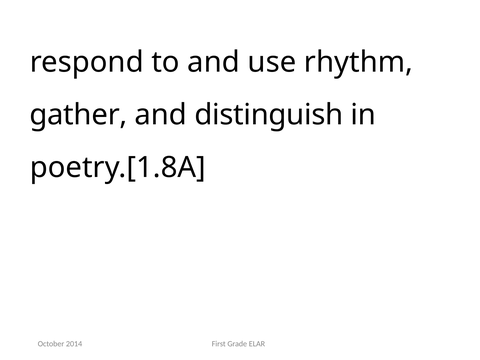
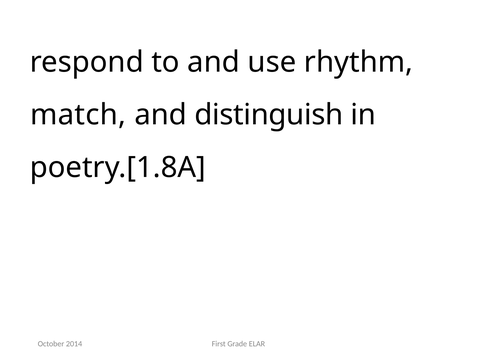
gather: gather -> match (78, 115)
